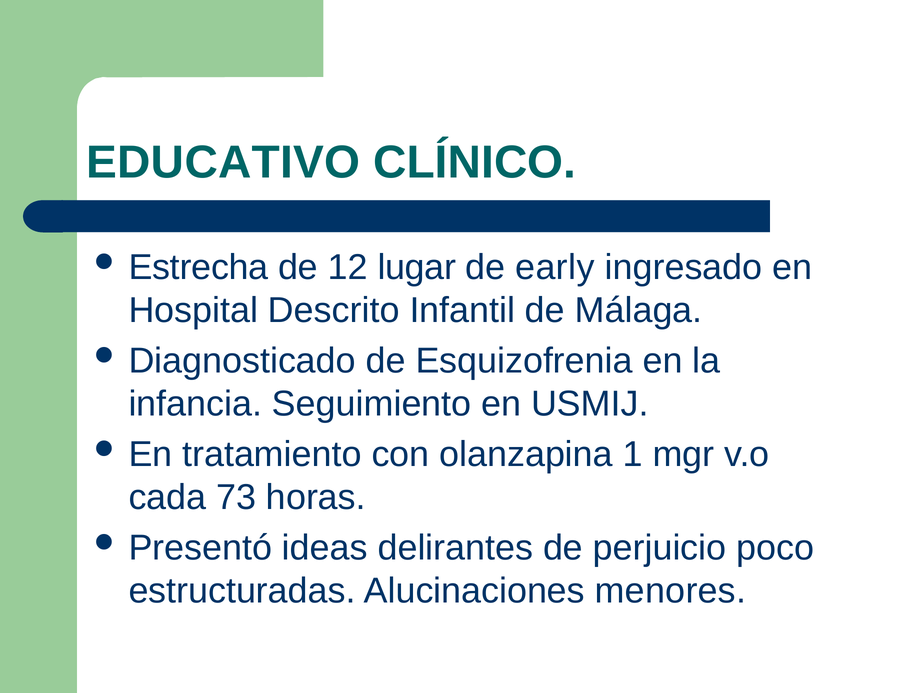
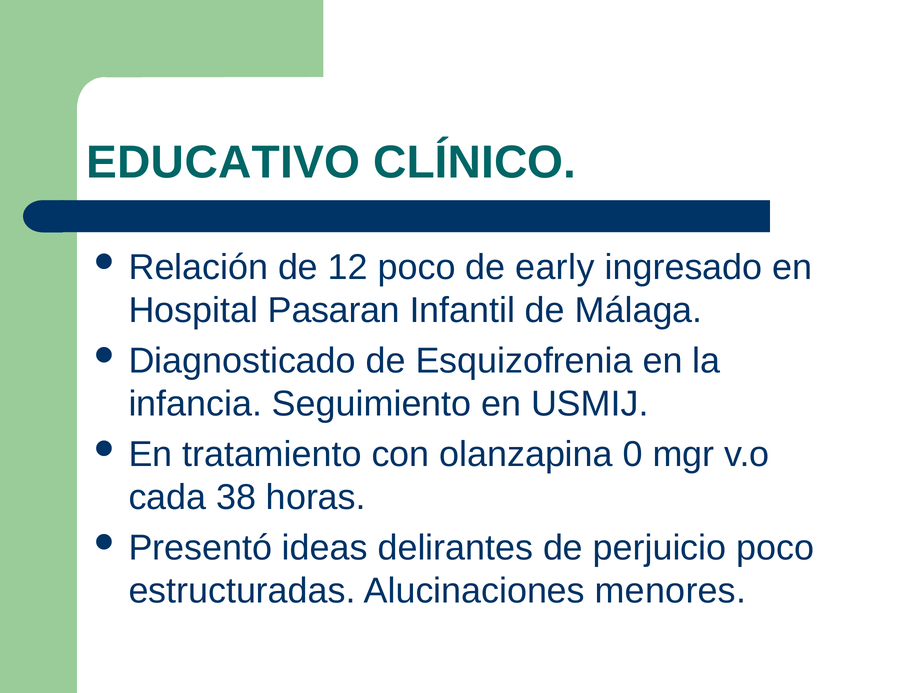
Estrecha: Estrecha -> Relación (198, 267)
12 lugar: lugar -> poco (417, 267)
Descrito: Descrito -> Pasaran (334, 311)
1: 1 -> 0 (633, 454)
73: 73 -> 38 (236, 498)
